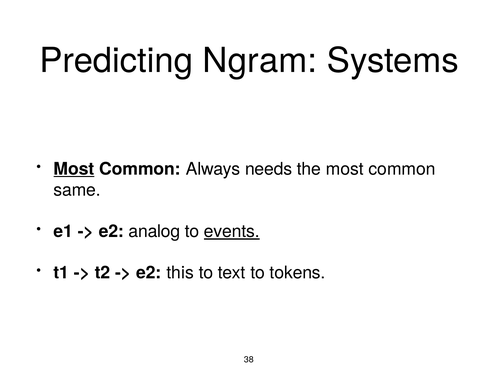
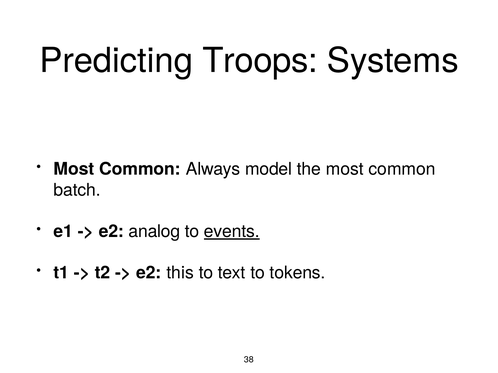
Ngram: Ngram -> Troops (260, 61)
Most underline: present -> none (74, 169)
needs: needs -> model (269, 169)
same: same -> batch (77, 190)
